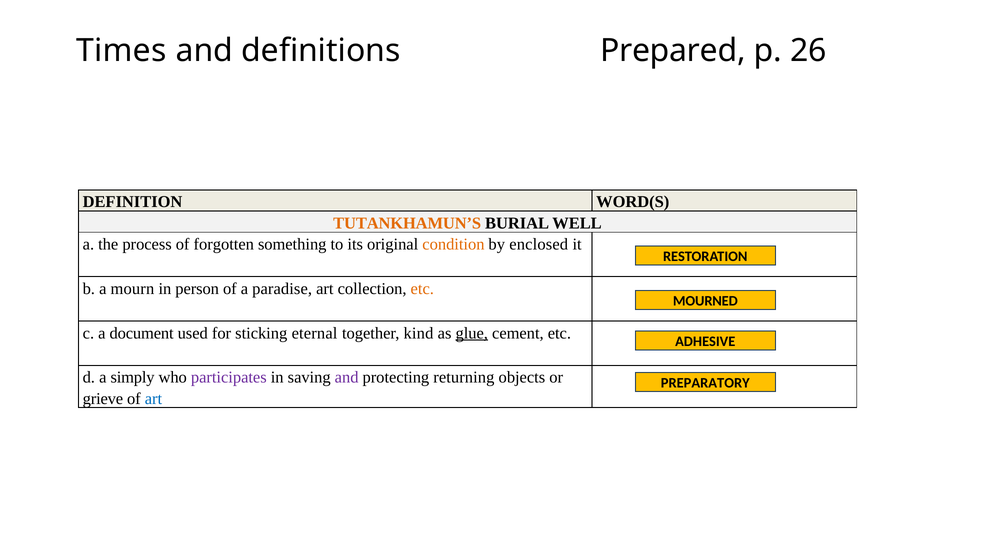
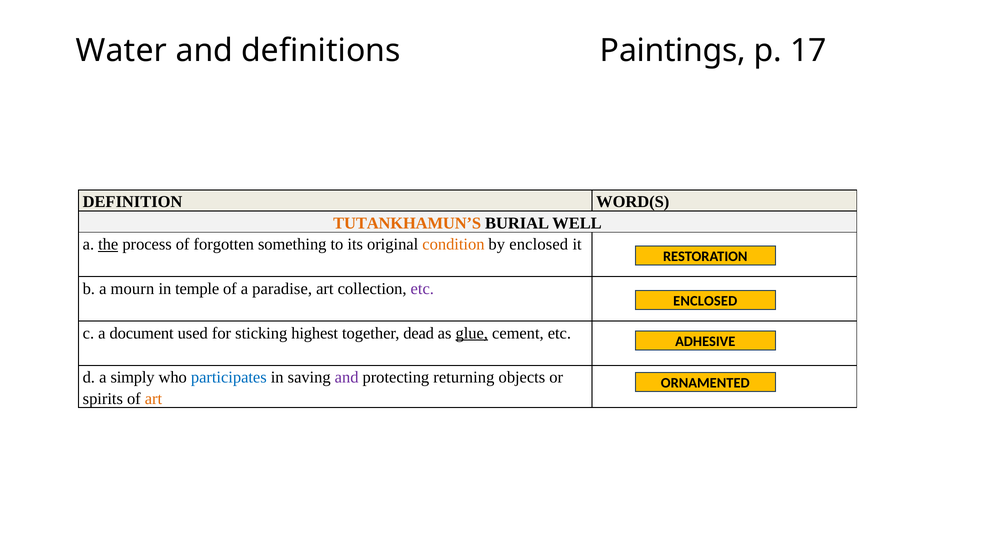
Times: Times -> Water (121, 50)
Prepared: Prepared -> Paintings (673, 50)
26: 26 -> 17 (808, 50)
the underline: none -> present (108, 244)
person: person -> temple (197, 288)
etc colour: orange -> purple (422, 288)
MOURNED: MOURNED -> ENCLOSED (705, 301)
eternal: eternal -> highest (315, 333)
kind: kind -> dead (419, 333)
participates colour: purple -> blue (229, 377)
PREPARATORY: PREPARATORY -> ORNAMENTED (705, 383)
grieve: grieve -> spirits (103, 398)
art colour: blue -> orange (153, 398)
